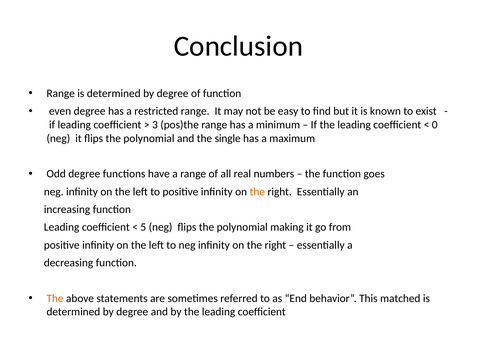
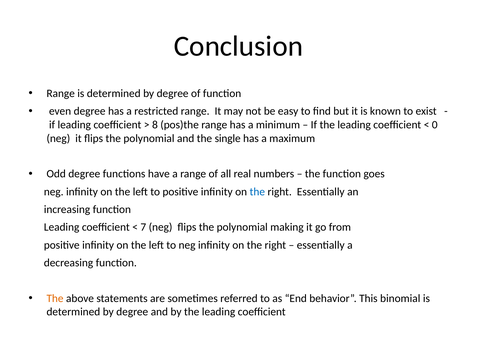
3: 3 -> 8 (155, 125)
the colour: orange -> blue (257, 192)
5: 5 -> 7 (143, 227)
matched: matched -> binomial (400, 298)
